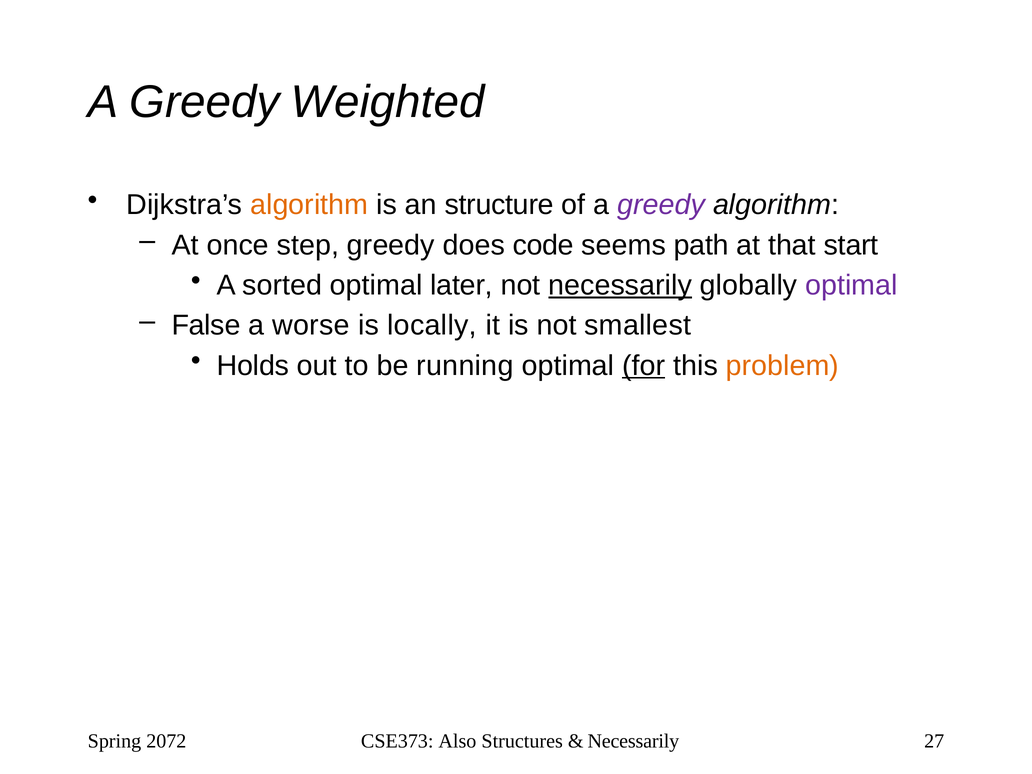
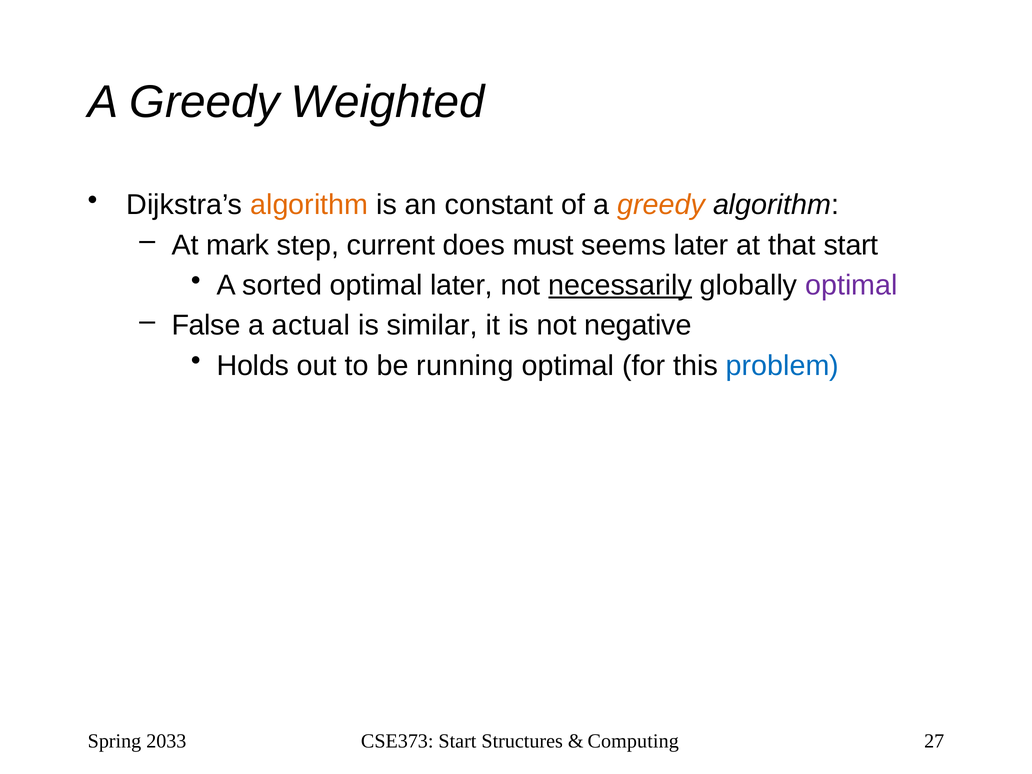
structure: structure -> constant (499, 205)
greedy colour: purple -> orange (661, 205)
once: once -> mark (238, 245)
step greedy: greedy -> current (391, 245)
code: code -> must (543, 245)
seems path: path -> later (701, 245)
worse: worse -> actual (311, 325)
locally: locally -> similar (432, 325)
smallest: smallest -> negative (638, 325)
for underline: present -> none (644, 366)
problem colour: orange -> blue (782, 366)
2072: 2072 -> 2033 (166, 741)
CSE373 Also: Also -> Start (457, 741)
Necessarily: Necessarily -> Computing (633, 741)
